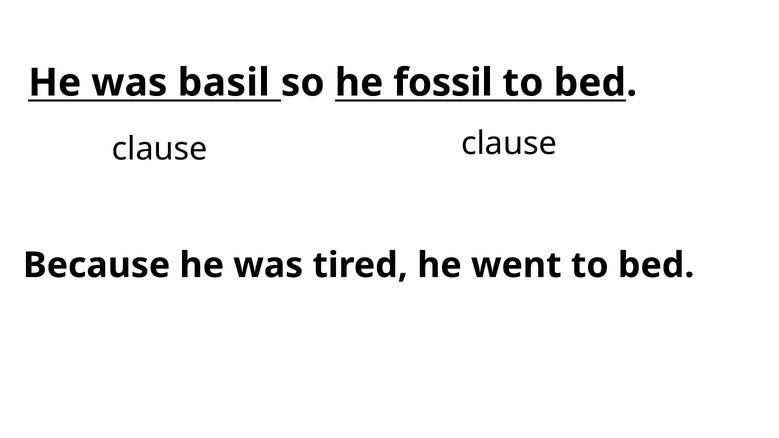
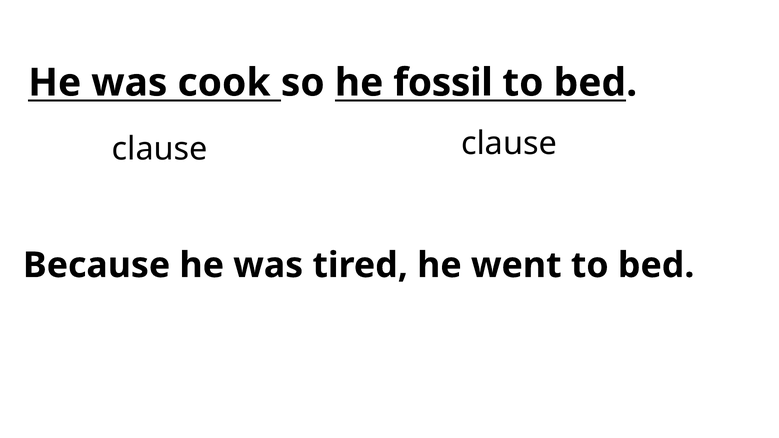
basil: basil -> cook (224, 83)
